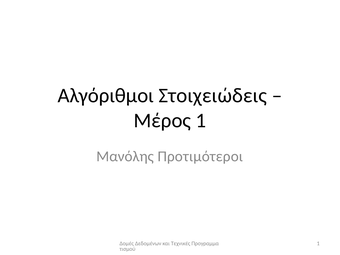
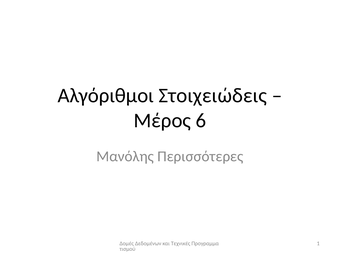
Μέρος 1: 1 -> 6 (201, 120)
Προτιμότεροι: Προτιμότεροι -> Περισσότερες (200, 156)
